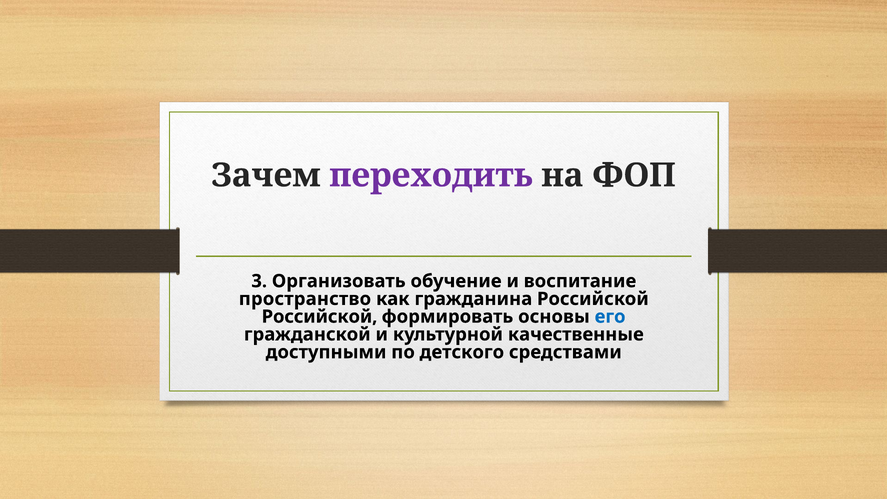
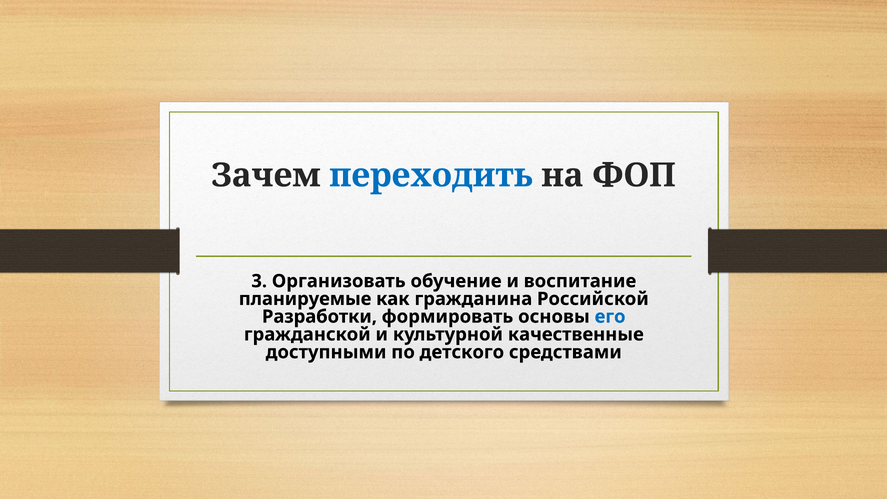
переходить colour: purple -> blue (431, 175)
пространство: пространство -> планируемые (305, 299)
Российской: Российской -> Разработки (319, 317)
